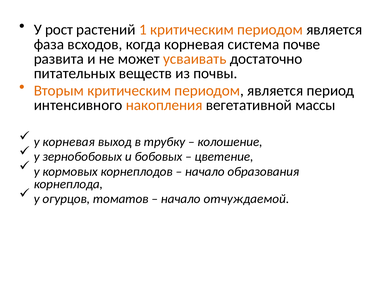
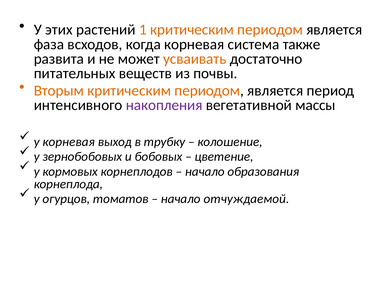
рост: рост -> этих (59, 30)
почве: почве -> также (302, 44)
накопления colour: orange -> purple (164, 105)
